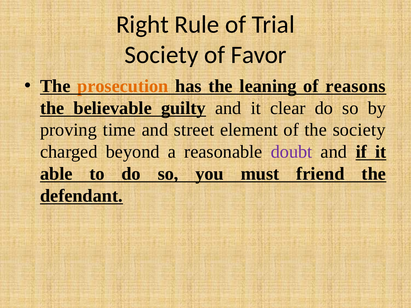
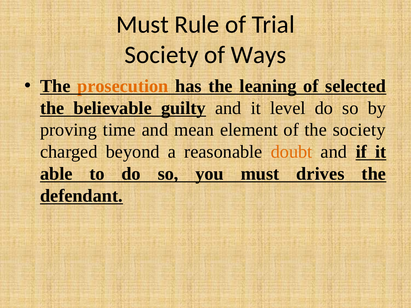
Right: Right -> Must (142, 25)
Favor: Favor -> Ways (259, 55)
reasons: reasons -> selected (356, 86)
clear: clear -> level (288, 108)
street: street -> mean (194, 130)
doubt colour: purple -> orange (292, 152)
friend: friend -> drives (320, 174)
